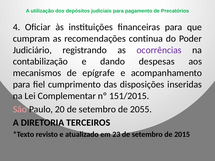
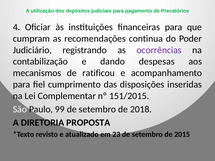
epígrafe: epígrafe -> ratificou (99, 73)
São colour: pink -> white (20, 109)
20: 20 -> 99 (60, 109)
2055: 2055 -> 2018 (141, 109)
TERCEIROS: TERCEIROS -> PROPOSTA (88, 123)
